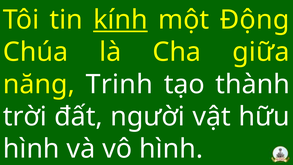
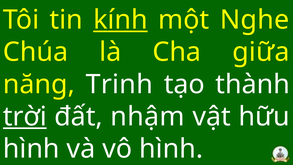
Động: Động -> Nghe (255, 20)
trời underline: none -> present (25, 117)
người: người -> nhậm (147, 117)
